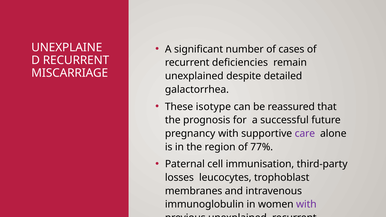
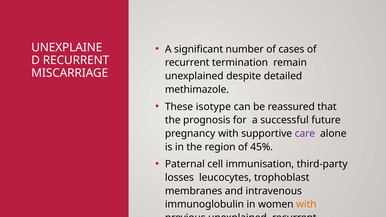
deficiencies: deficiencies -> termination (240, 63)
galactorrhea: galactorrhea -> methimazole (197, 90)
77%: 77% -> 45% (262, 147)
with colour: purple -> orange (306, 205)
